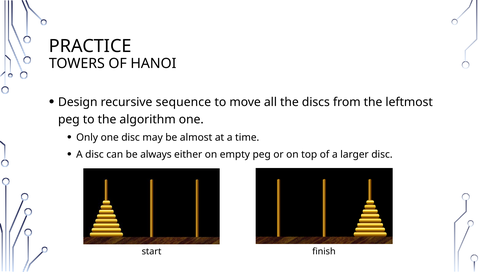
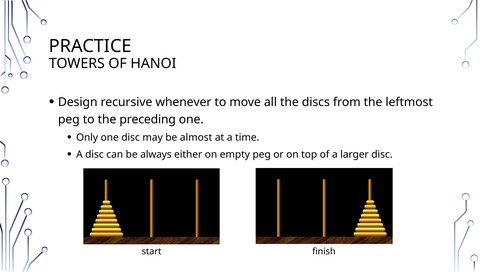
sequence: sequence -> whenever (183, 102)
algorithm: algorithm -> preceding (148, 120)
